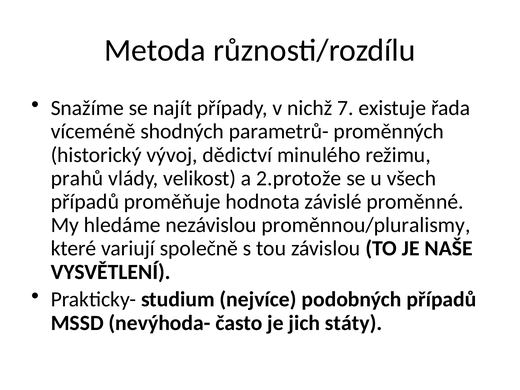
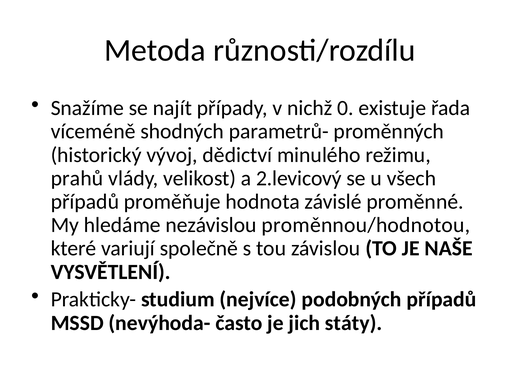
7: 7 -> 0 (346, 108)
2.protože: 2.protože -> 2.levicový (299, 178)
proměnnou/pluralismy: proměnnou/pluralismy -> proměnnou/hodnotou (366, 225)
